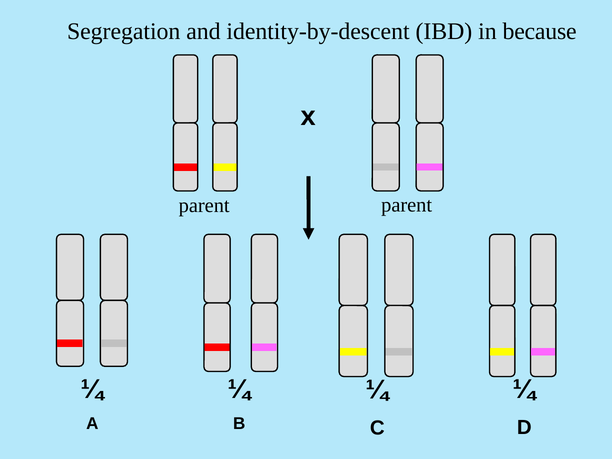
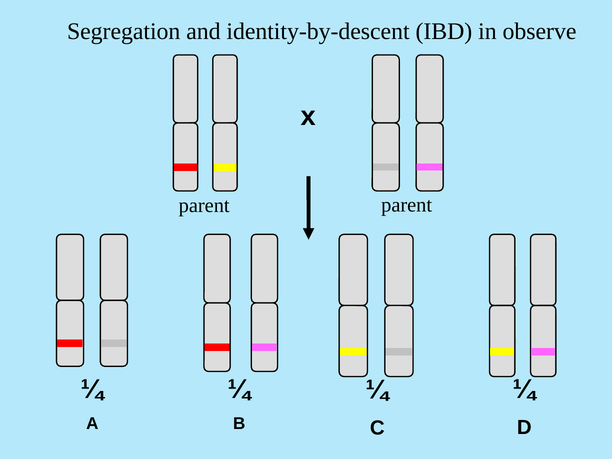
because: because -> observe (539, 32)
